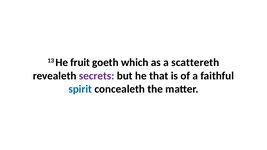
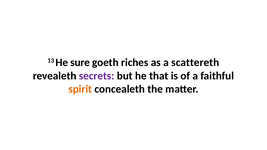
fruit: fruit -> sure (80, 63)
which: which -> riches (135, 63)
spirit colour: blue -> orange (80, 89)
